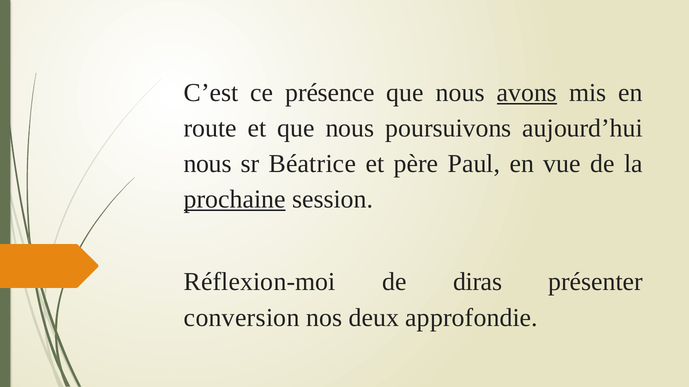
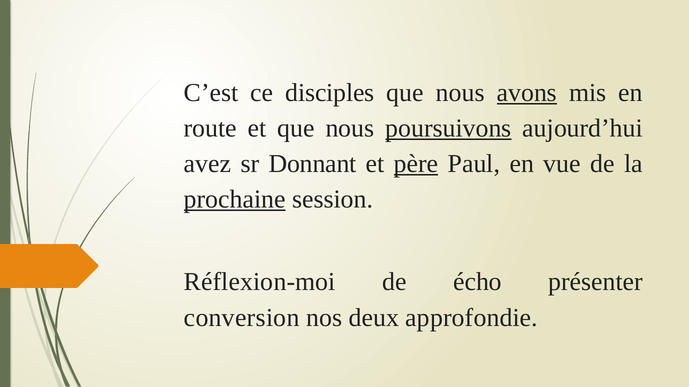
présence: présence -> disciples (330, 93)
poursuivons underline: none -> present (448, 128)
nous: nous -> avez (207, 164)
Béatrice: Béatrice -> Donnant (313, 164)
père underline: none -> present (416, 164)
diras: diras -> écho (477, 282)
